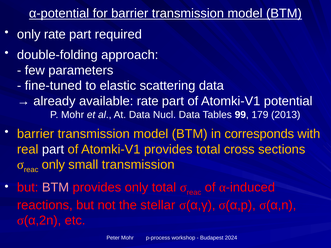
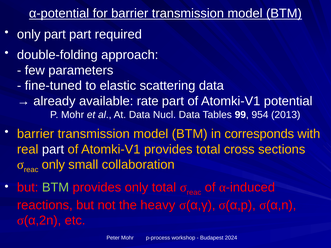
only rate: rate -> part (55, 34)
179: 179 -> 954 (260, 115)
small transmission: transmission -> collaboration (138, 165)
BTM colour: pink -> light green (56, 188)
stellar: stellar -> heavy (158, 205)
